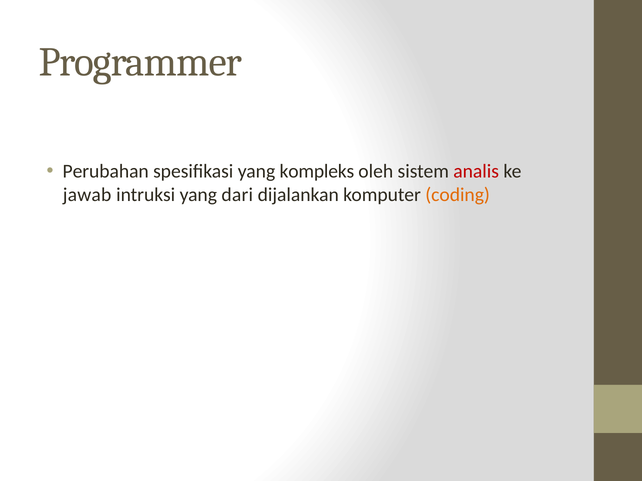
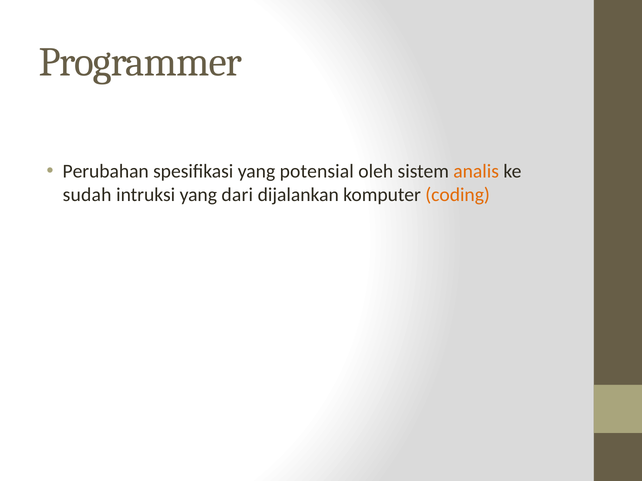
kompleks: kompleks -> potensial (317, 171)
analis colour: red -> orange (476, 171)
jawab: jawab -> sudah (87, 195)
